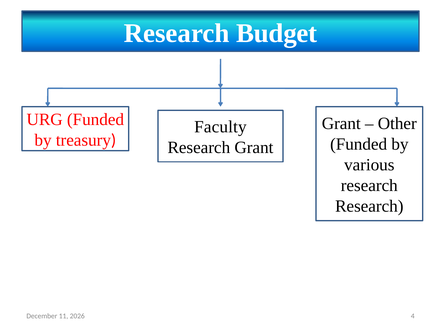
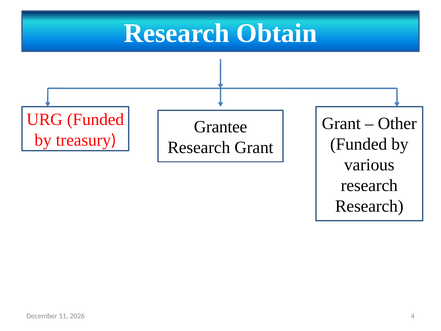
Budget: Budget -> Obtain (277, 33)
Faculty: Faculty -> Grantee (221, 127)
